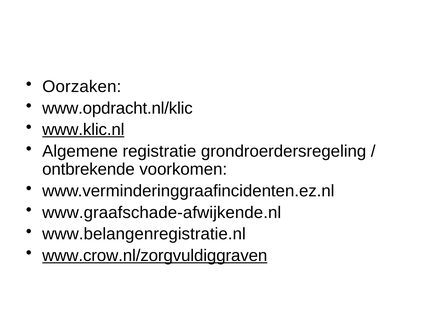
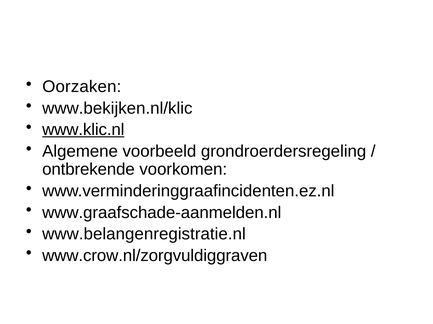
www.opdracht.nl/klic: www.opdracht.nl/klic -> www.bekijken.nl/klic (117, 109)
registratie: registratie -> voorbeeld (159, 152)
www.graafschade-afwijkende.nl: www.graafschade-afwijkende.nl -> www.graafschade-aanmelden.nl (162, 213)
www.crow.nl/zorgvuldiggraven underline: present -> none (155, 256)
